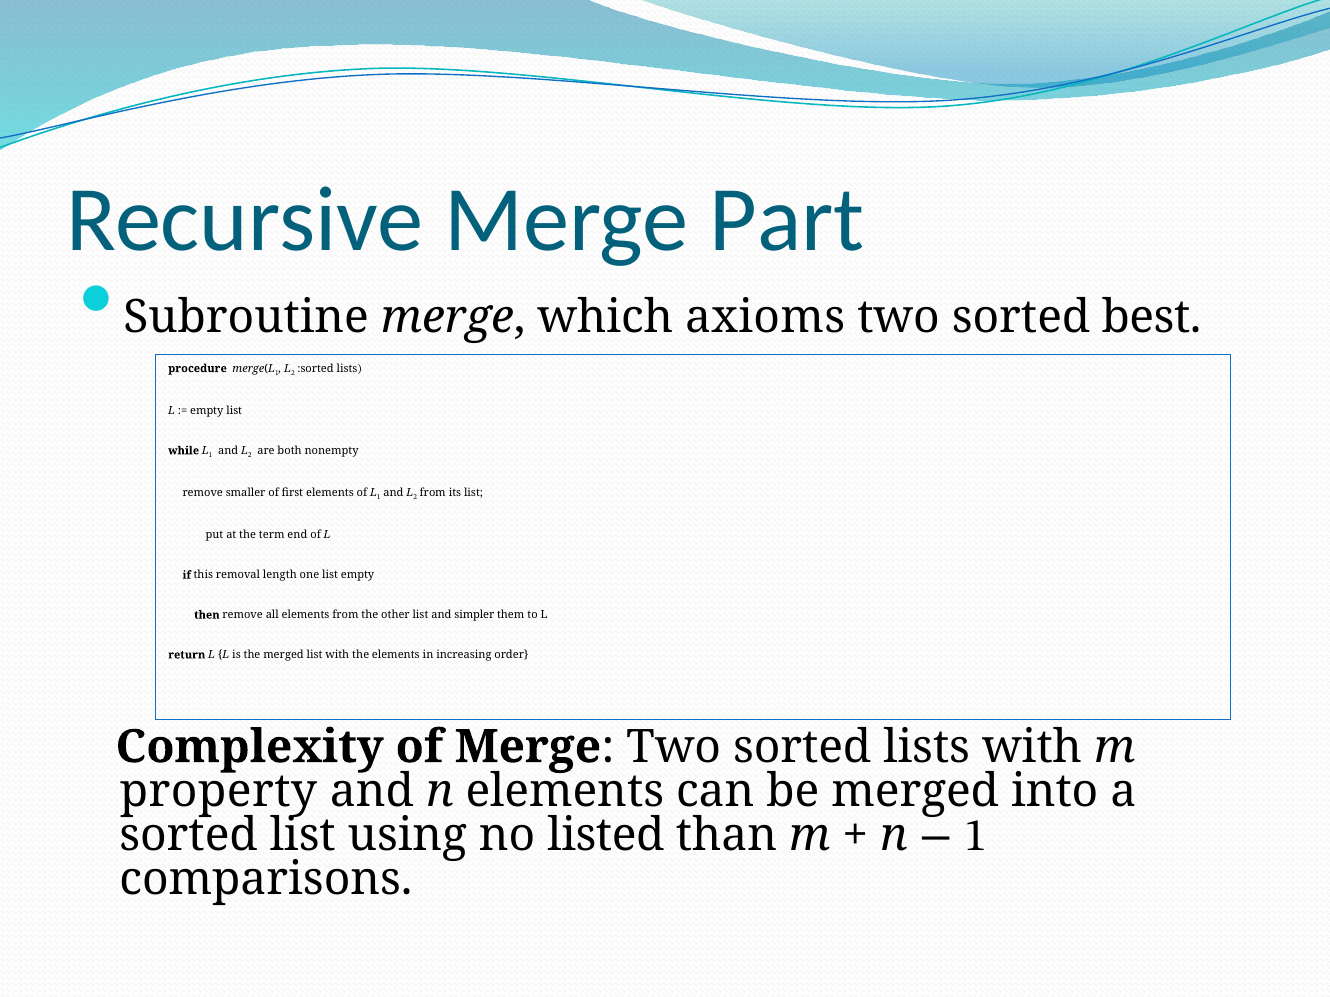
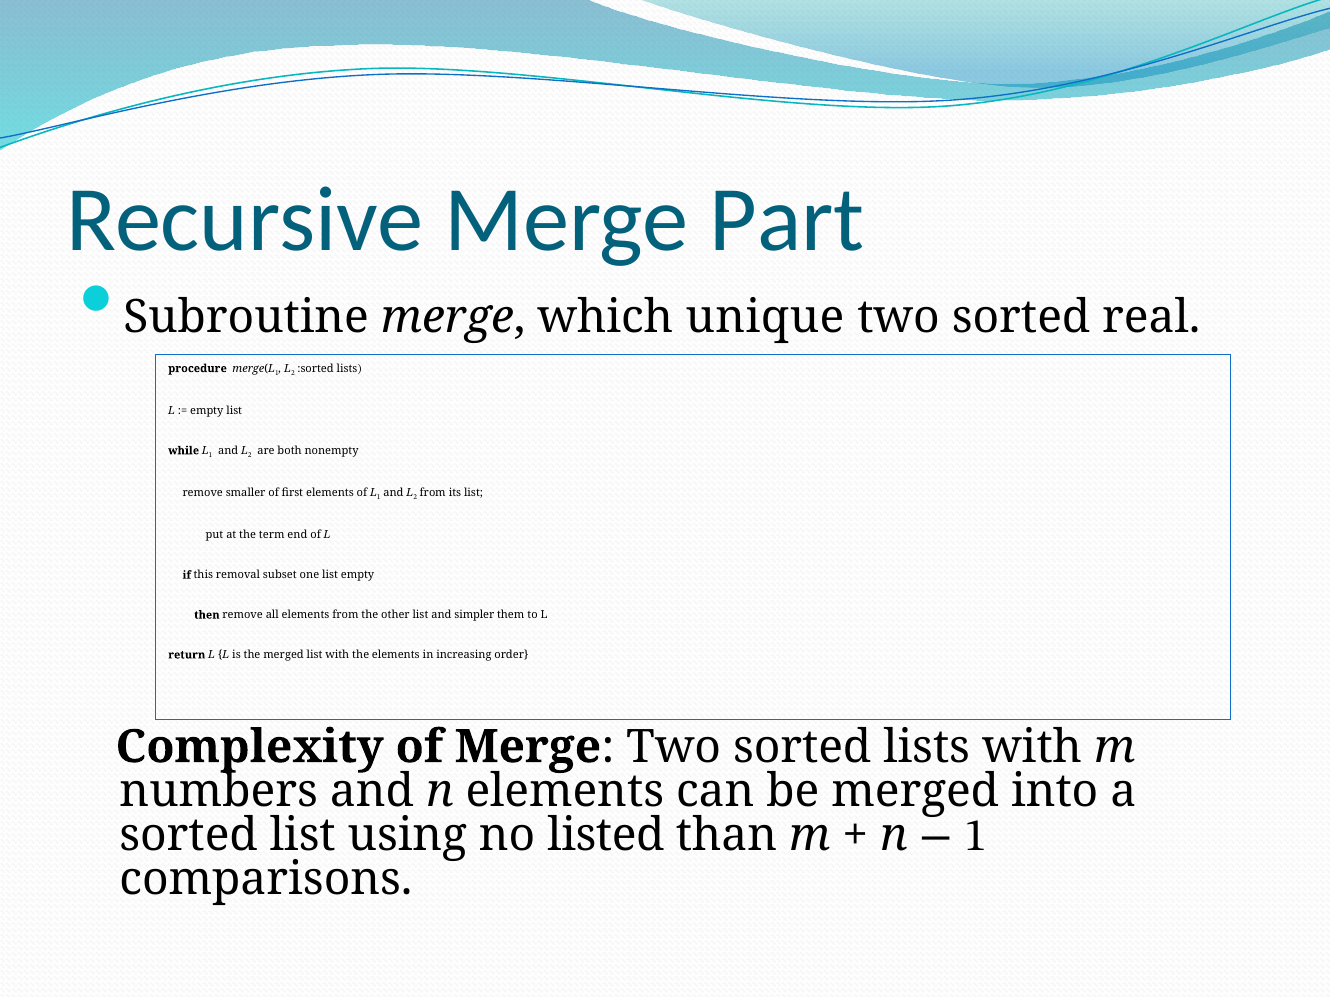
axioms: axioms -> unique (765, 317)
best: best -> real (1151, 317)
length: length -> subset (280, 575)
property: property -> numbers (219, 792)
